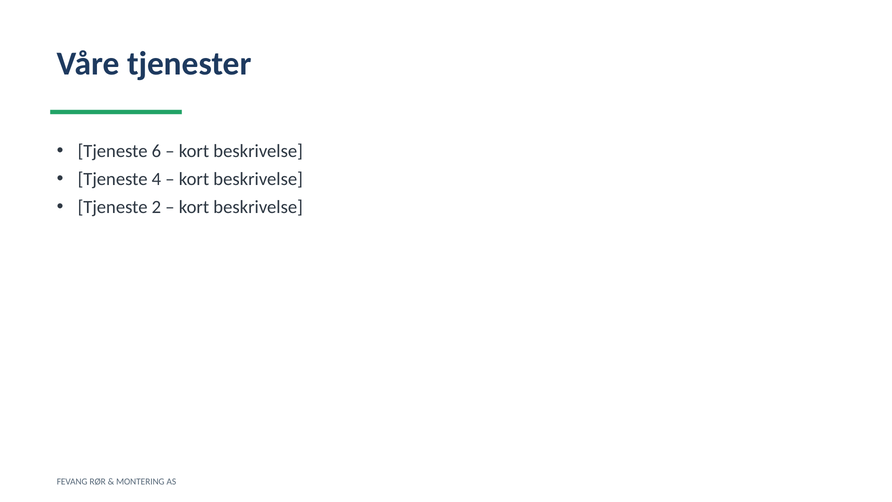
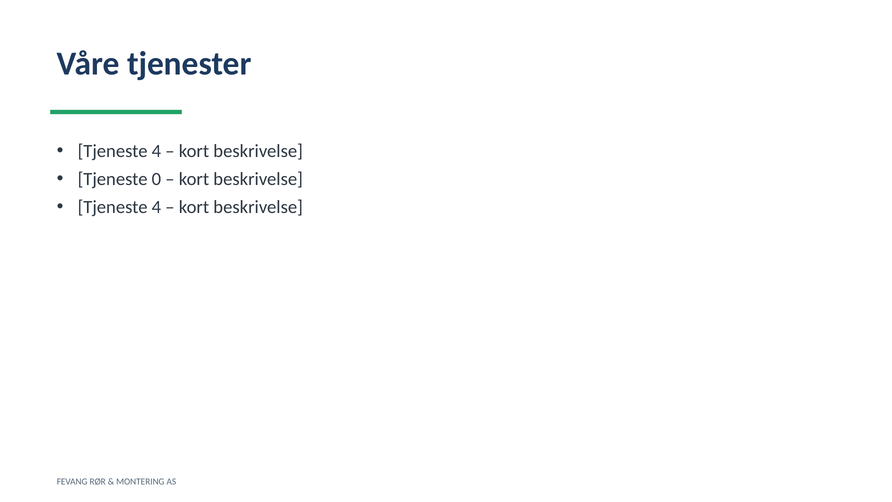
6: 6 -> 4 (156, 151)
4: 4 -> 0 (156, 179)
2: 2 -> 4 (156, 207)
